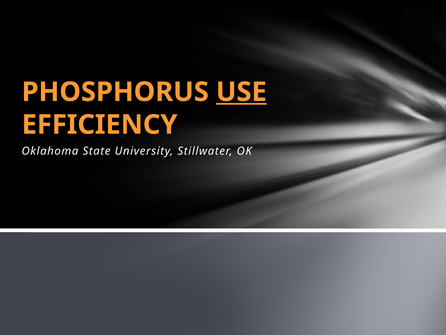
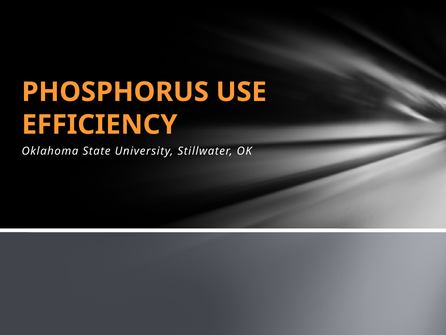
USE underline: present -> none (241, 92)
